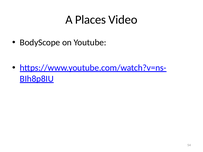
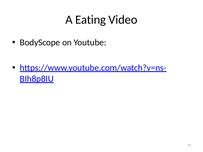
Places: Places -> Eating (91, 20)
